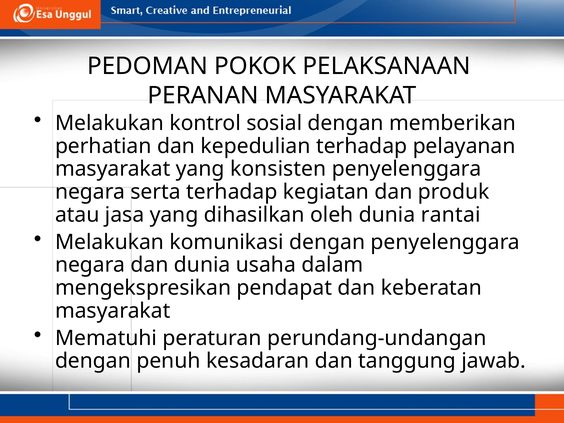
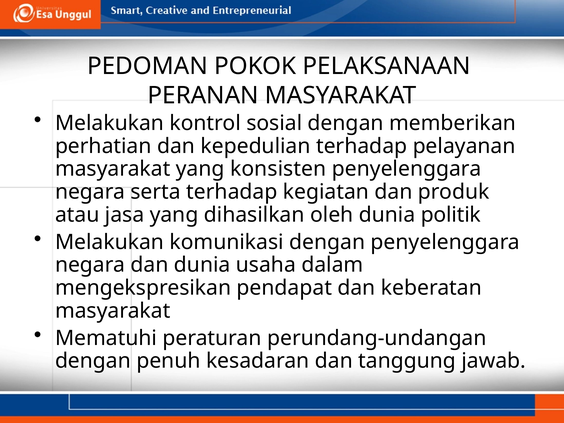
rantai: rantai -> politik (451, 215)
